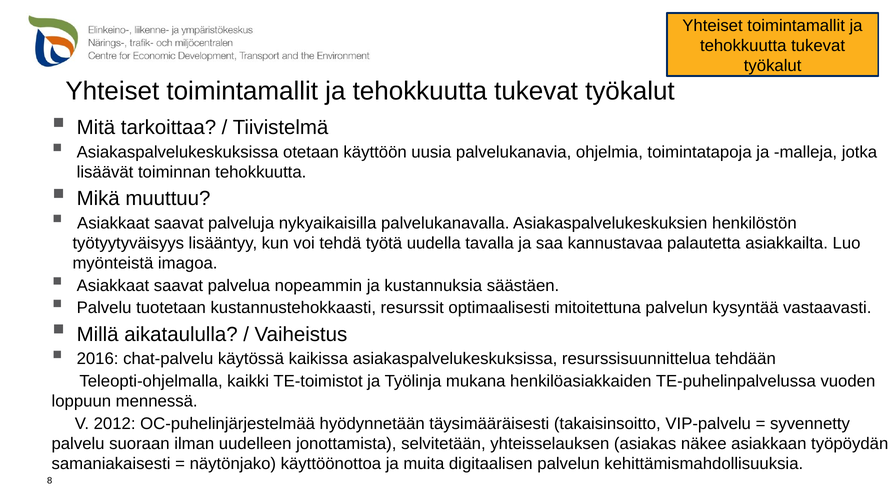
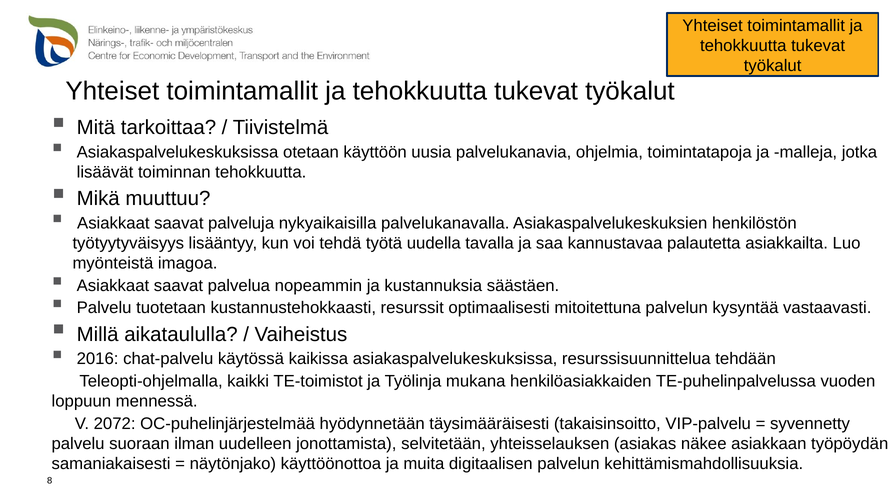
2012: 2012 -> 2072 (115, 424)
